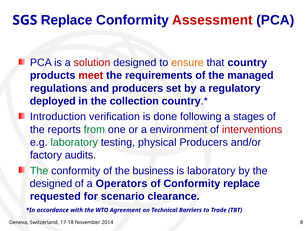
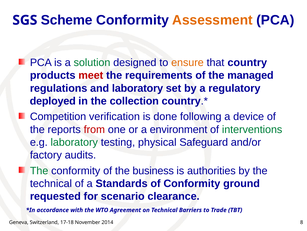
SGS Replace: Replace -> Scheme (67, 20)
Assessment colour: red -> orange (212, 20)
solution colour: red -> green (92, 62)
and producers: producers -> laboratory (138, 88)
Introduction: Introduction -> Competition (58, 116)
stages: stages -> device (249, 116)
from colour: green -> red (94, 129)
interventions colour: red -> green (252, 129)
physical Producers: Producers -> Safeguard (204, 142)
is laboratory: laboratory -> authorities (211, 170)
designed: designed -> technical (51, 183)
Operators: Operators -> Standards (122, 183)
Conformity replace: replace -> ground (242, 183)
